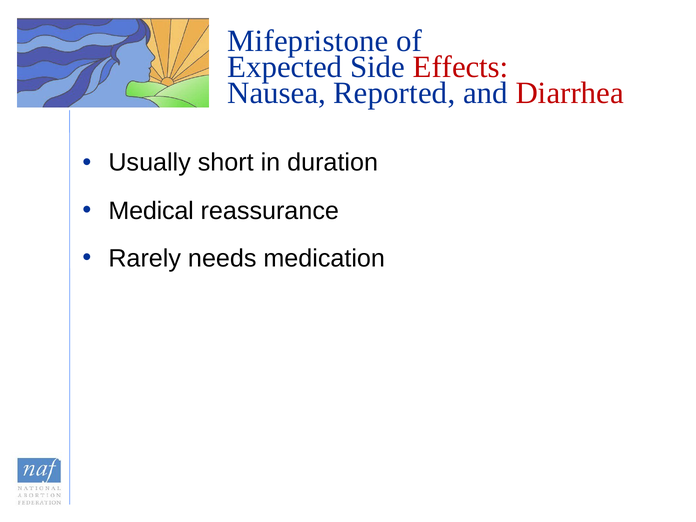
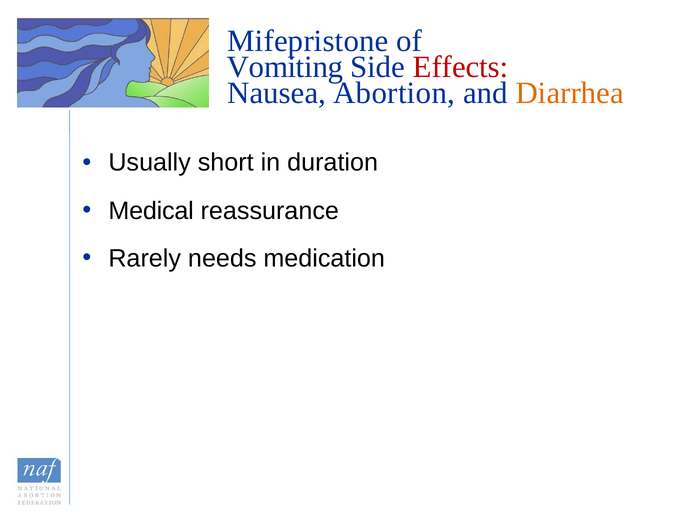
Expected: Expected -> Vomiting (285, 67)
Reported: Reported -> Abortion (394, 93)
Diarrhea colour: red -> orange (570, 93)
